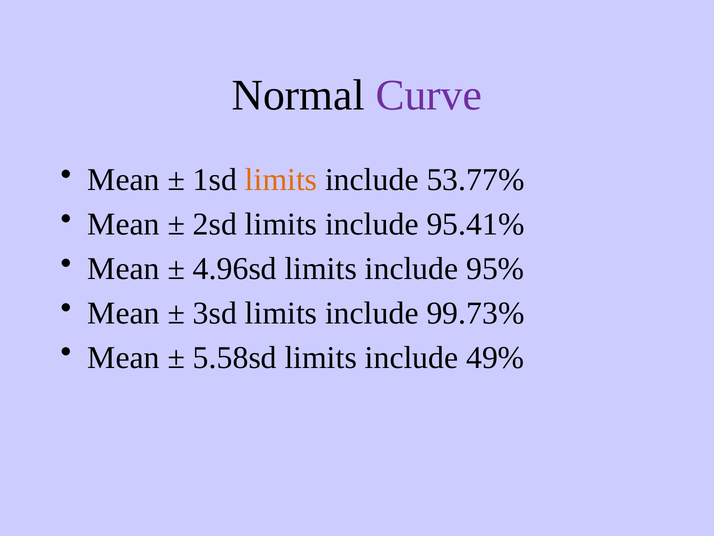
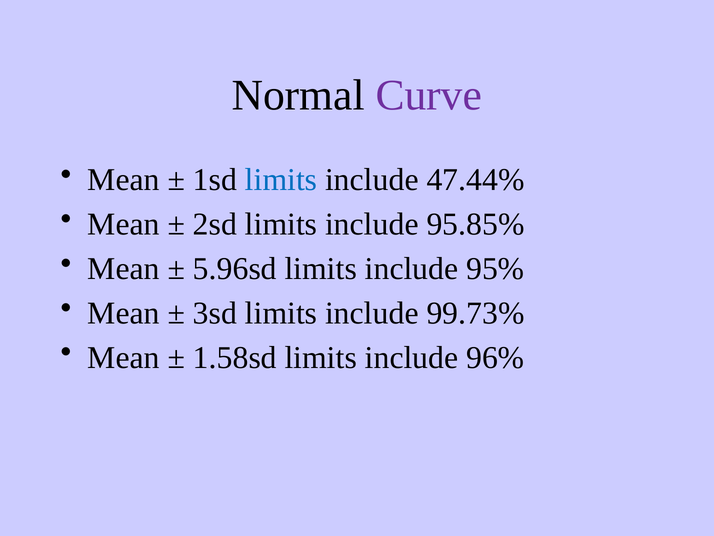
limits colour: orange -> blue (281, 180)
53.77%: 53.77% -> 47.44% (476, 180)
95.41%: 95.41% -> 95.85% (476, 224)
4.96sd: 4.96sd -> 5.96sd (235, 268)
5.58sd: 5.58sd -> 1.58sd (235, 357)
49%: 49% -> 96% (495, 357)
